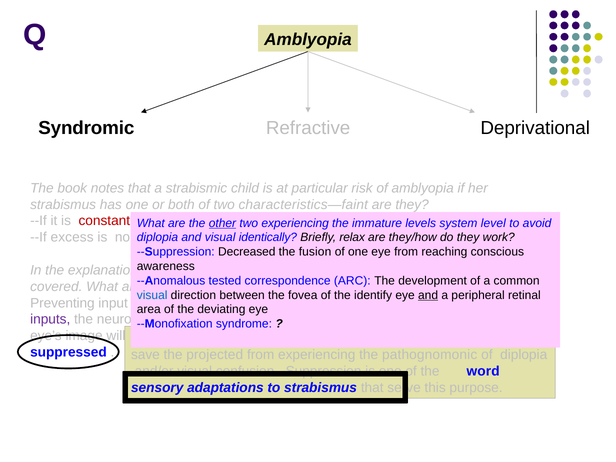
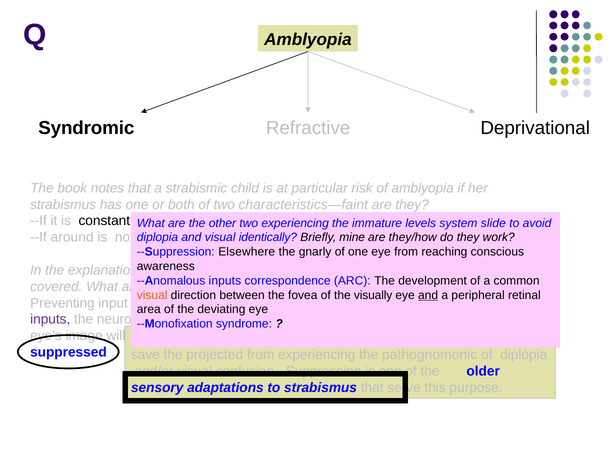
constant colour: red -> black (104, 221)
other underline: present -> none (222, 223)
level: level -> slide (493, 223)
excess: excess -> around (72, 237)
relax: relax -> mine (352, 238)
Decreased: Decreased -> Elsewhere (247, 252)
the fusion: fusion -> gnarly (315, 252)
tested: tested -> inputs (225, 281)
visual colour: blue -> orange (152, 295)
identify: identify -> visually (373, 295)
word: word -> older (483, 371)
